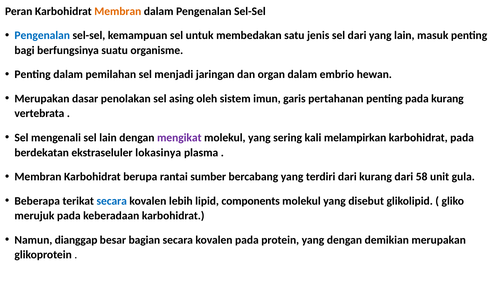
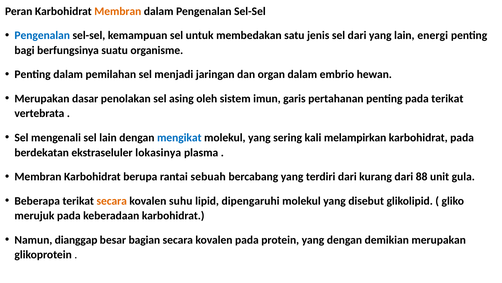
masuk: masuk -> energi (433, 35)
pada kurang: kurang -> terikat (447, 98)
mengikat colour: purple -> blue (179, 137)
sumber: sumber -> sebuah (208, 176)
58: 58 -> 88 (422, 176)
secara colour: blue -> orange (112, 201)
lebih: lebih -> suhu (181, 201)
components: components -> dipengaruhi (251, 201)
